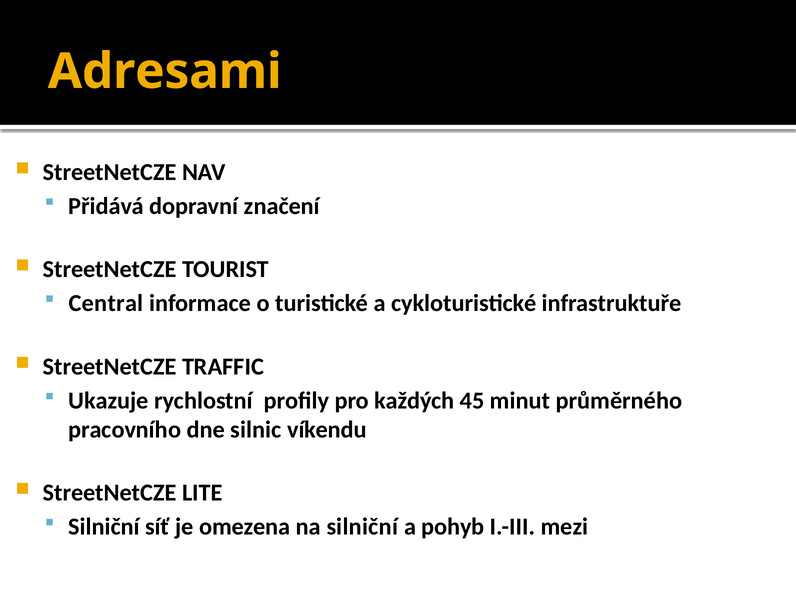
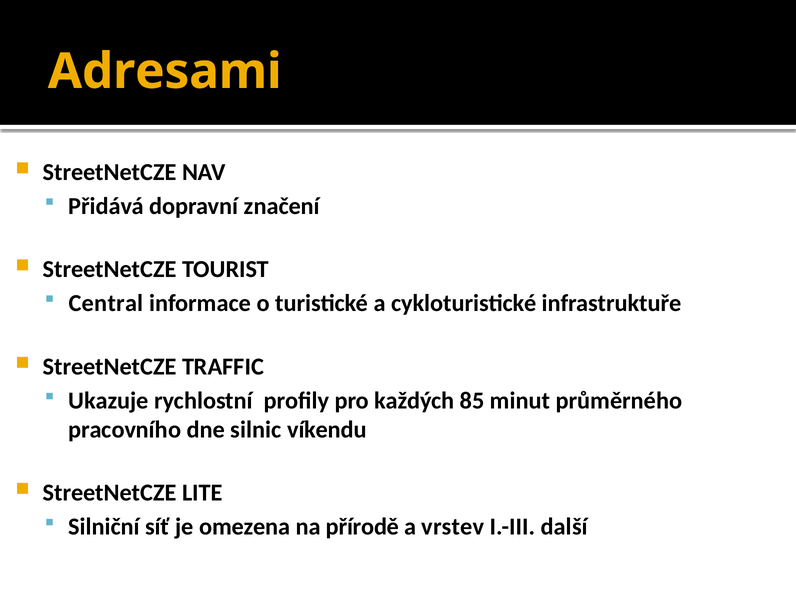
45: 45 -> 85 (472, 401)
na silniční: silniční -> přírodě (363, 527)
pohyb: pohyb -> vrstev (453, 527)
mezi: mezi -> další (564, 527)
